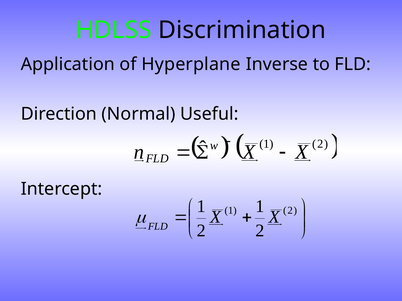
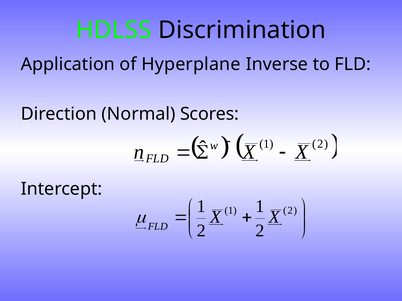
Useful: Useful -> Scores (209, 114)
